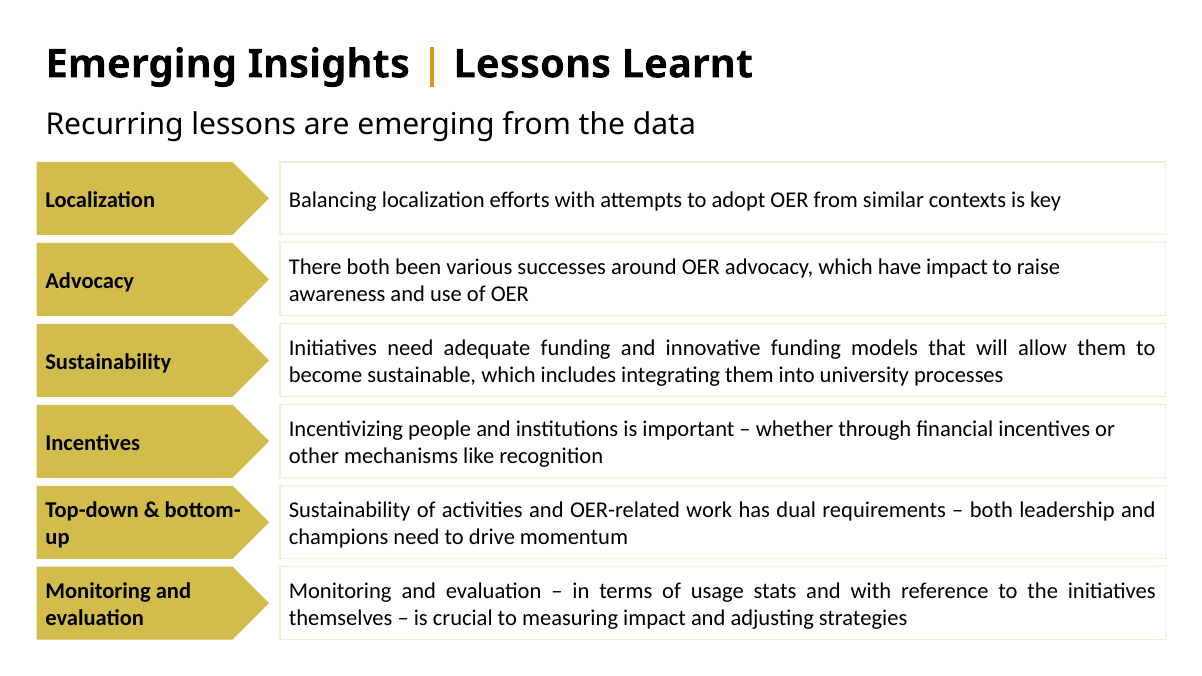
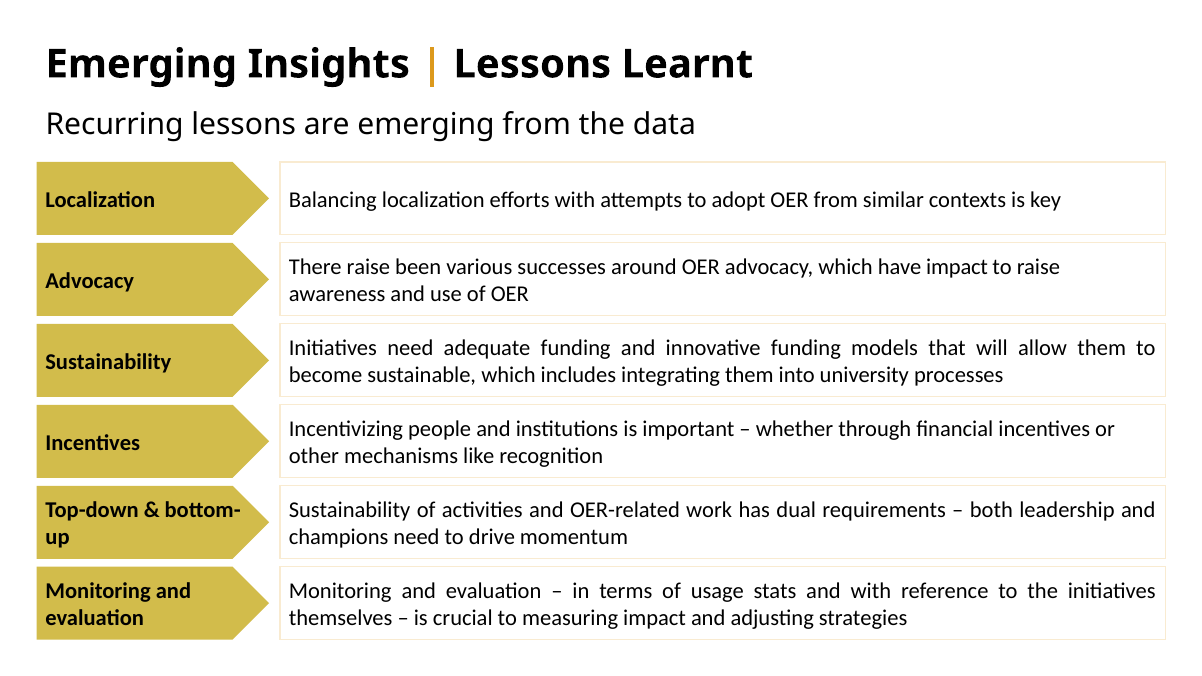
There both: both -> raise (368, 267)
